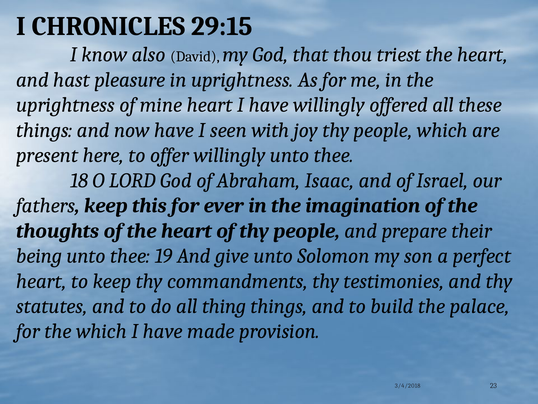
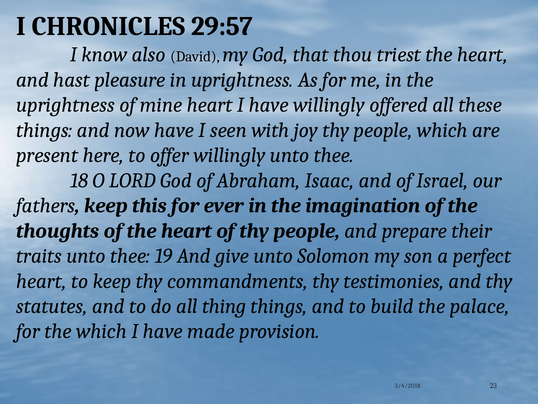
29:15: 29:15 -> 29:57 (222, 26)
being: being -> traits (39, 256)
